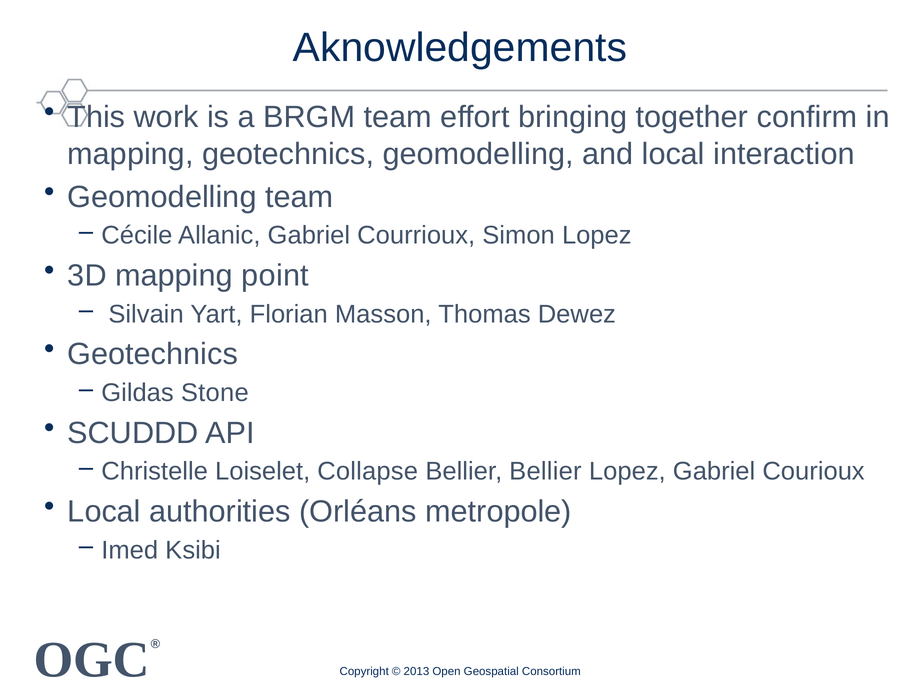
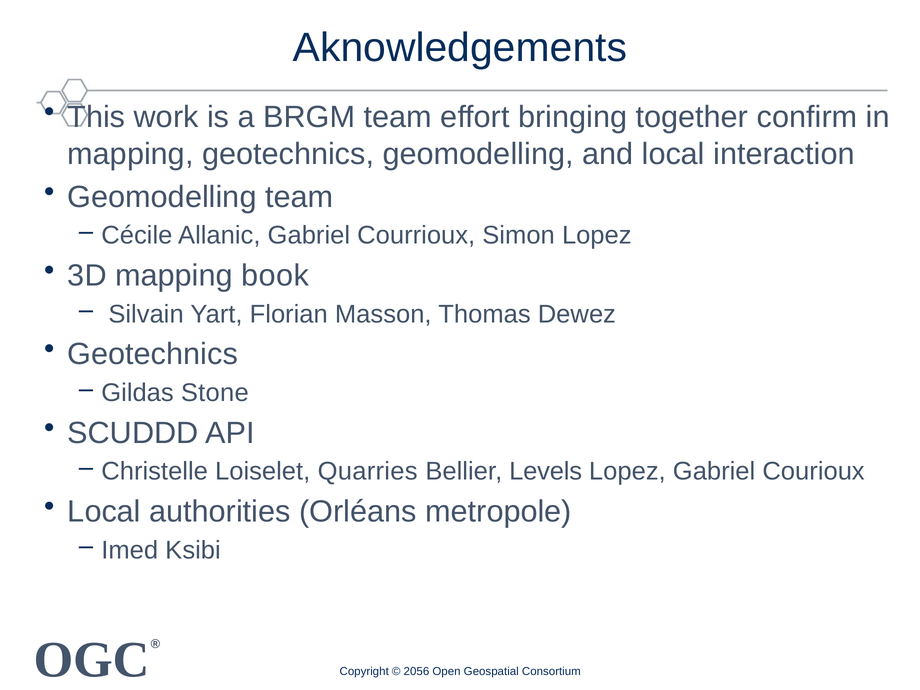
point: point -> book (275, 276)
Collapse: Collapse -> Quarries (368, 471)
Bellier Bellier: Bellier -> Levels (546, 471)
2013: 2013 -> 2056 (416, 672)
